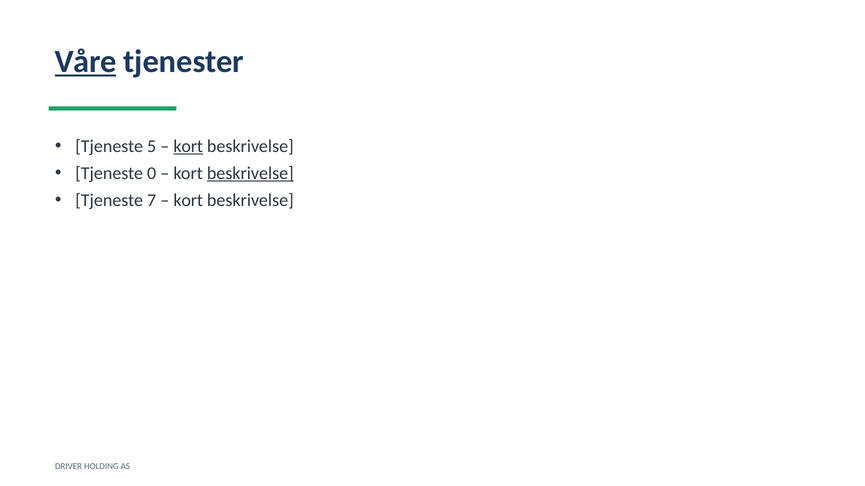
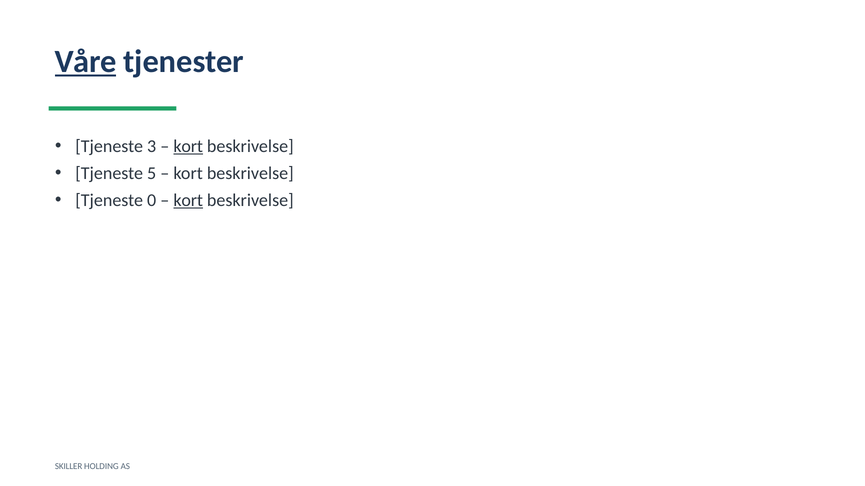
5: 5 -> 3 (152, 147)
0: 0 -> 5 (152, 174)
beskrivelse underline: present -> none (250, 174)
7: 7 -> 0 (152, 201)
kort underline: none -> present (188, 201)
DRIVER: DRIVER -> SKILLER (69, 467)
